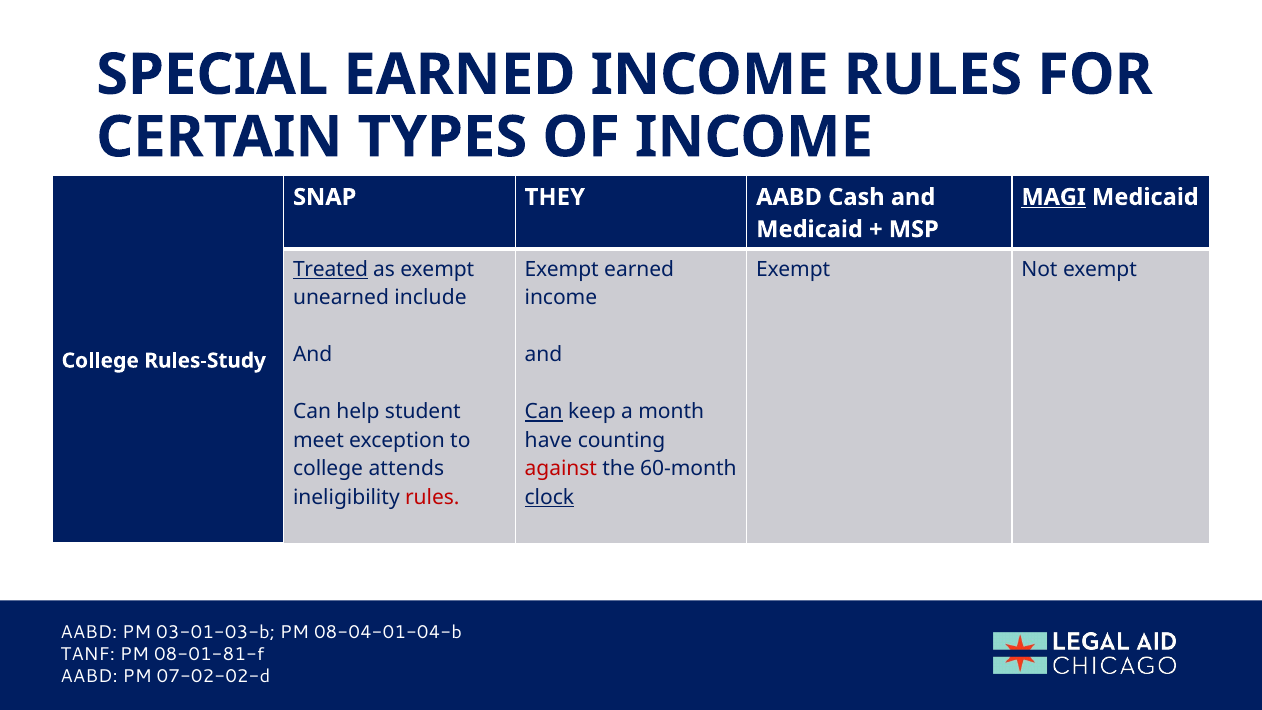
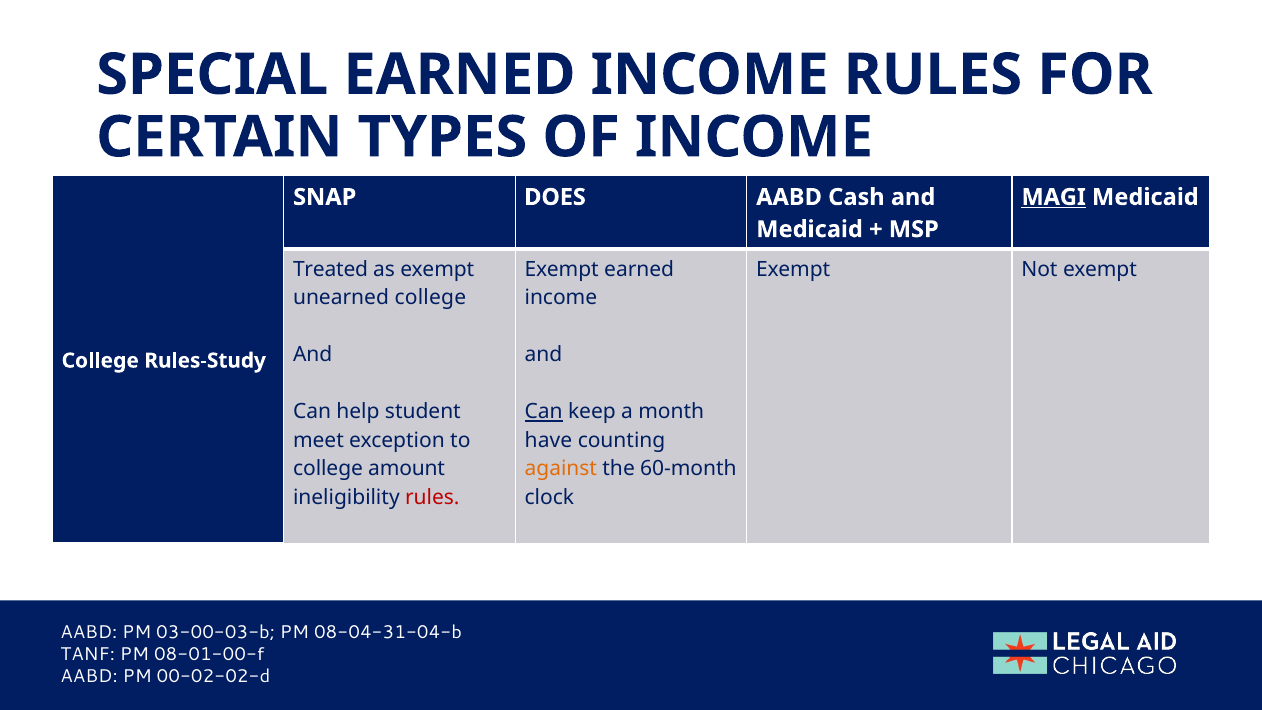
THEY: THEY -> DOES (555, 197)
Treated underline: present -> none (331, 269)
unearned include: include -> college (430, 298)
attends: attends -> amount (407, 469)
against colour: red -> orange (561, 469)
clock underline: present -> none (549, 497)
03-01-03-b: 03-01-03-b -> 03-00-03-b (216, 632)
08-04-01-04-b: 08-04-01-04-b -> 08-04-31-04-b (388, 632)
08-01-81-f: 08-01-81-f -> 08-01-00-f (209, 655)
07-02-02-d: 07-02-02-d -> 00-02-02-d (213, 677)
